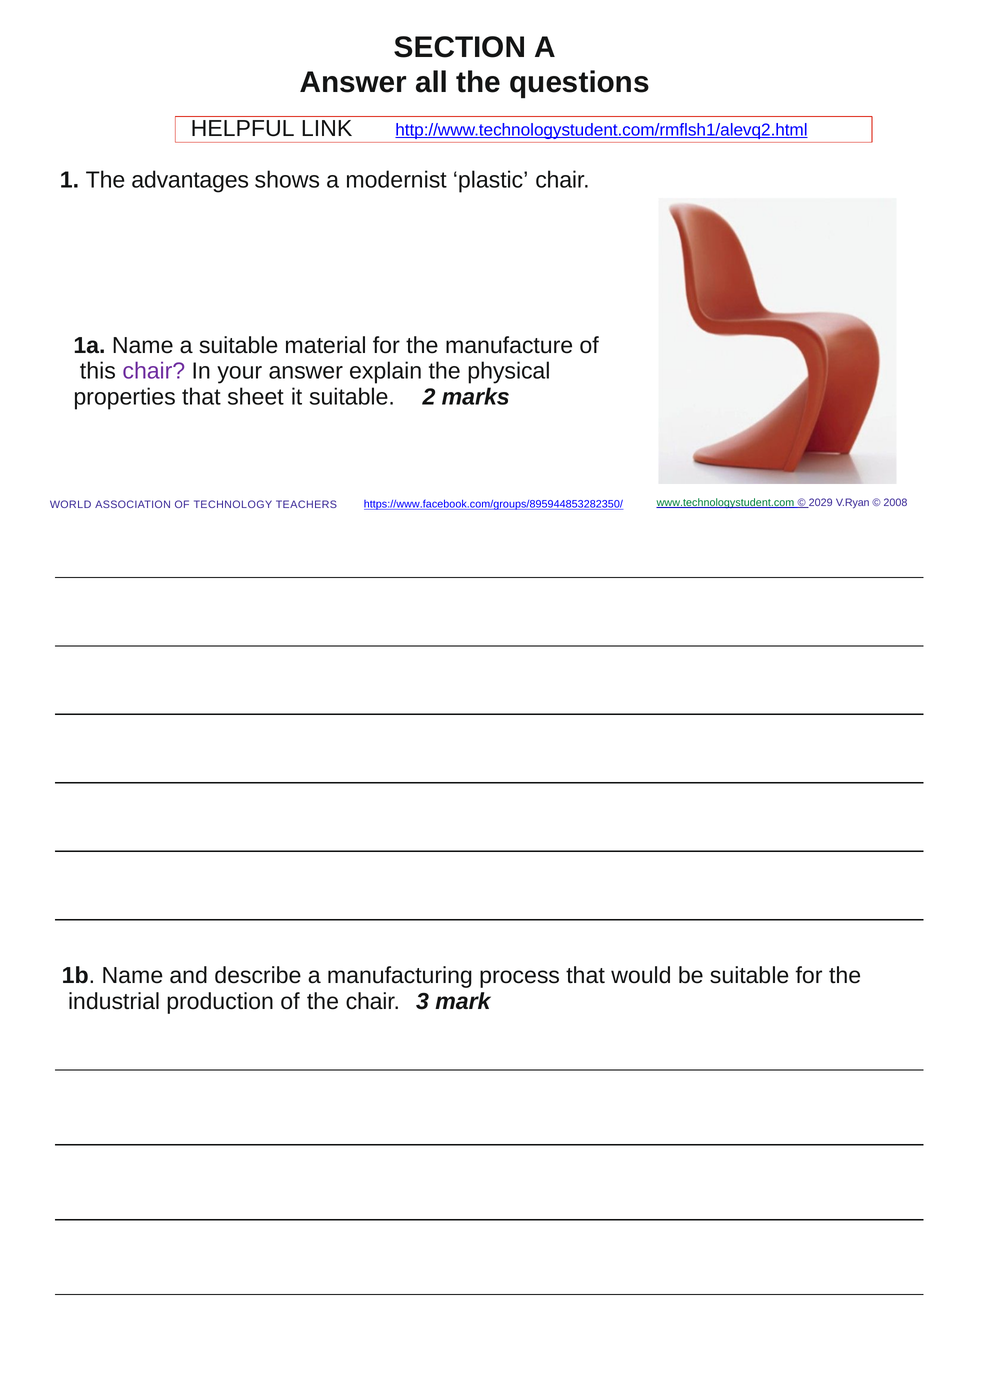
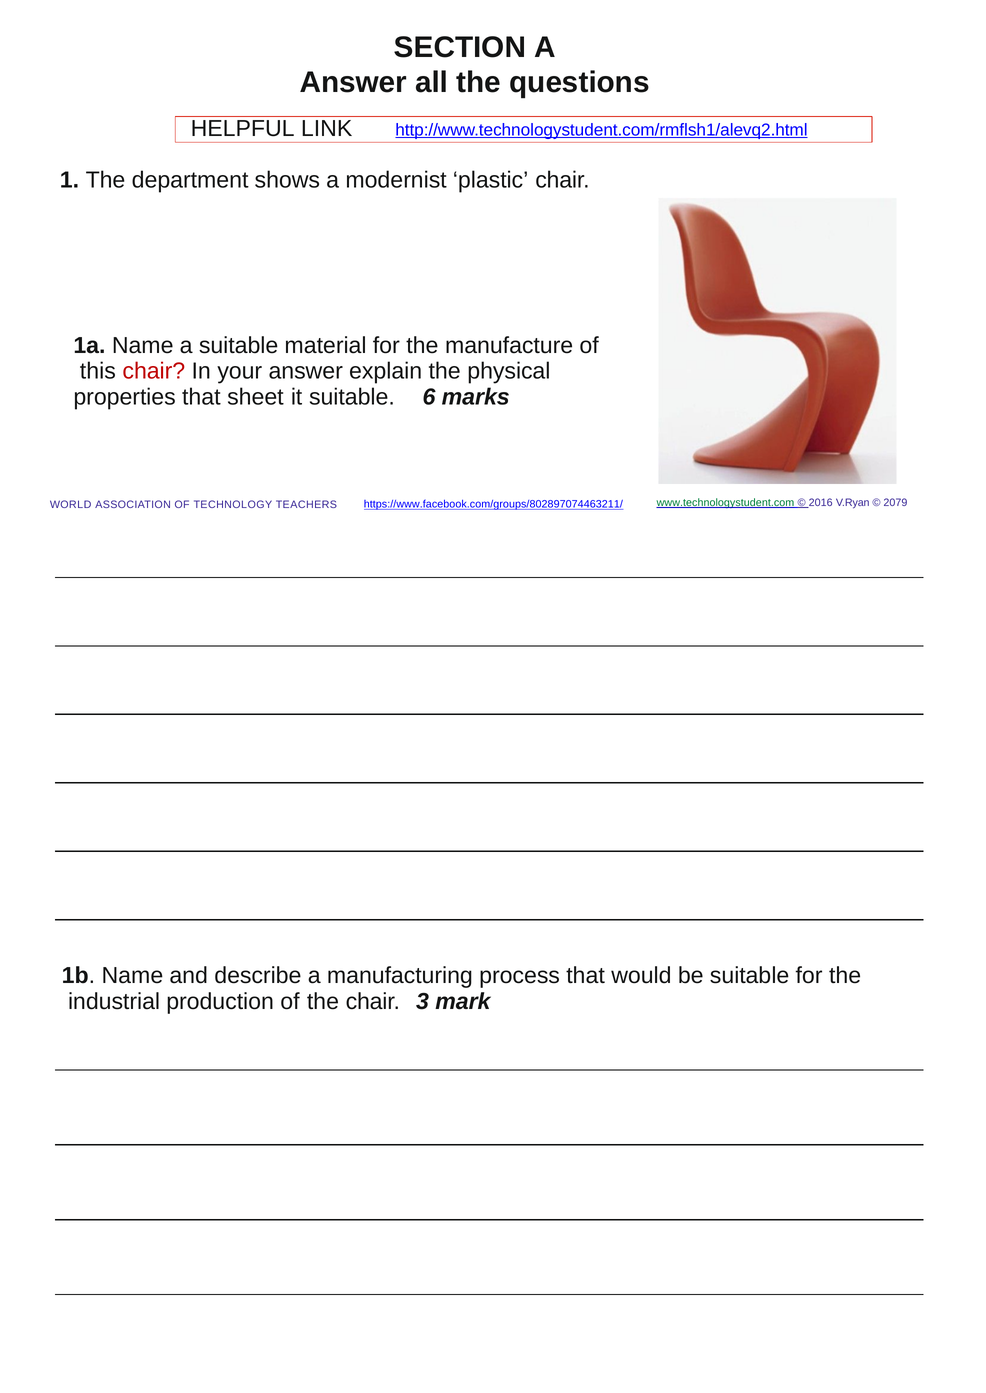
advantages: advantages -> department (190, 180)
chair colour: purple -> red (154, 371)
2: 2 -> 6 (429, 397)
https://www.facebook.com/groups/895944853282350/: https://www.facebook.com/groups/895944853282350/ -> https://www.facebook.com/groups/802897074463211/ (493, 504)
2029: 2029 -> 2016 (821, 503)
2008: 2008 -> 2079 (895, 503)
